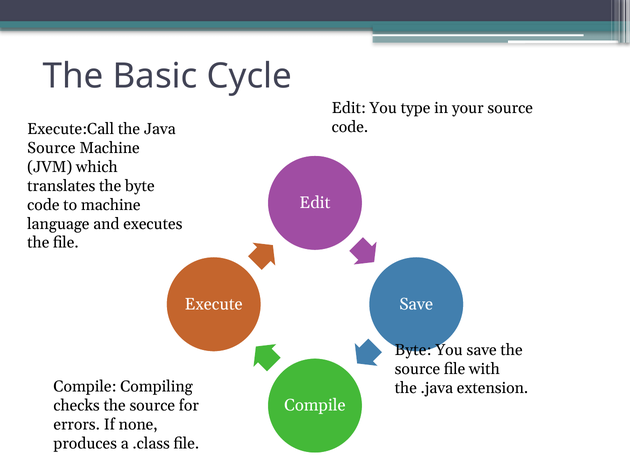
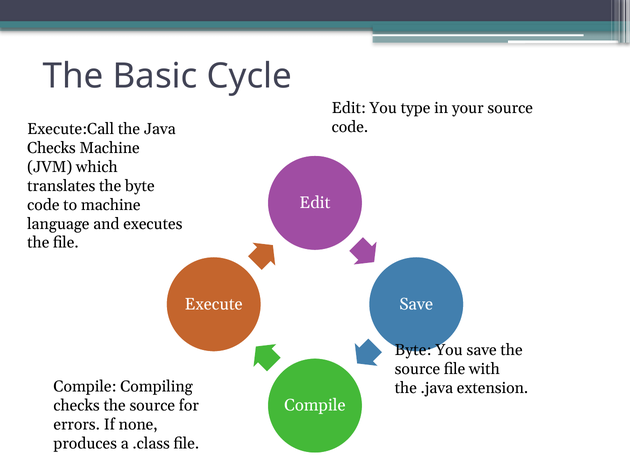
Source: Source -> Checks (51, 148)
